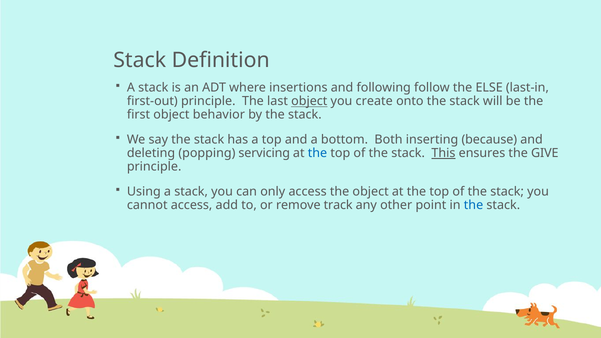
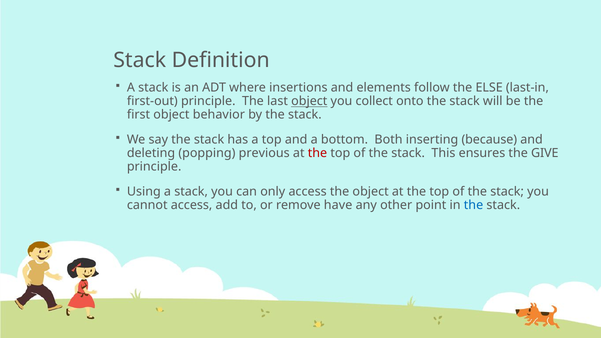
following: following -> elements (384, 88)
create: create -> collect (374, 101)
servicing: servicing -> previous (264, 153)
the colour: blue -> red (317, 153)
This underline: present -> none (443, 153)
track: track -> have (338, 205)
